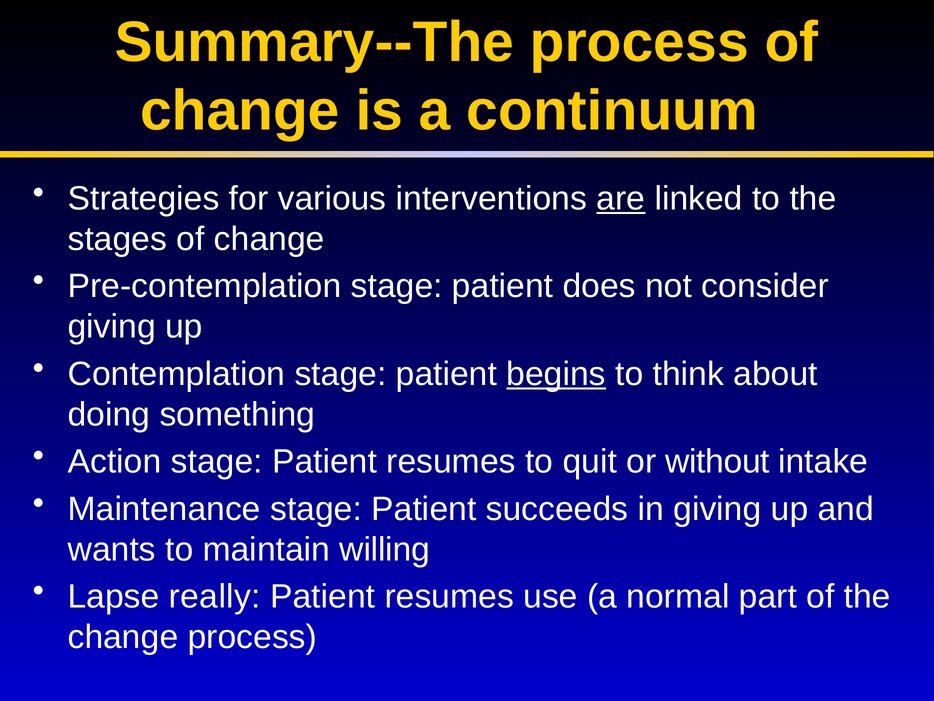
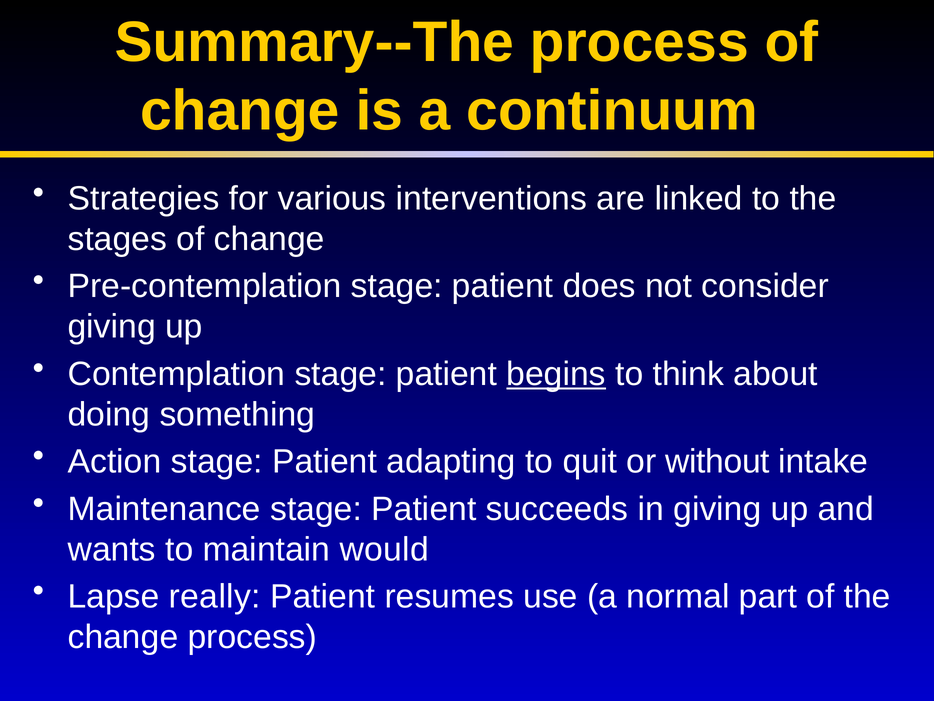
are underline: present -> none (621, 199)
stage Patient resumes: resumes -> adapting (451, 461)
willing: willing -> would (384, 549)
